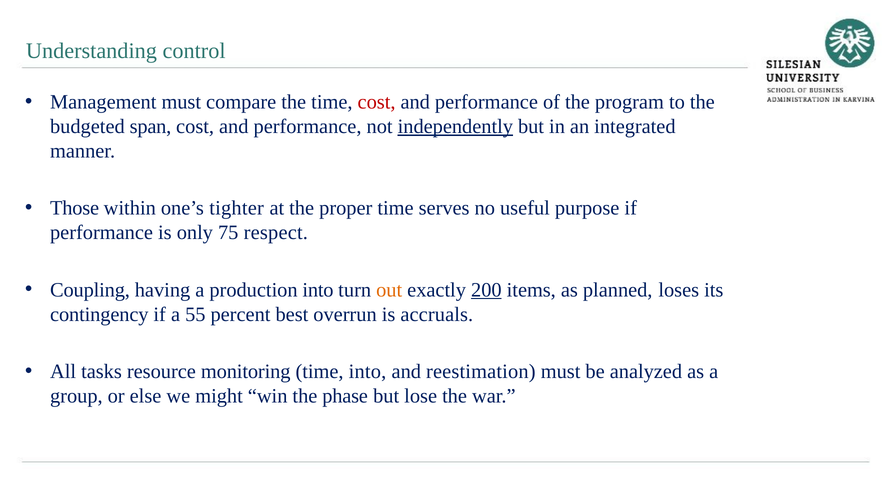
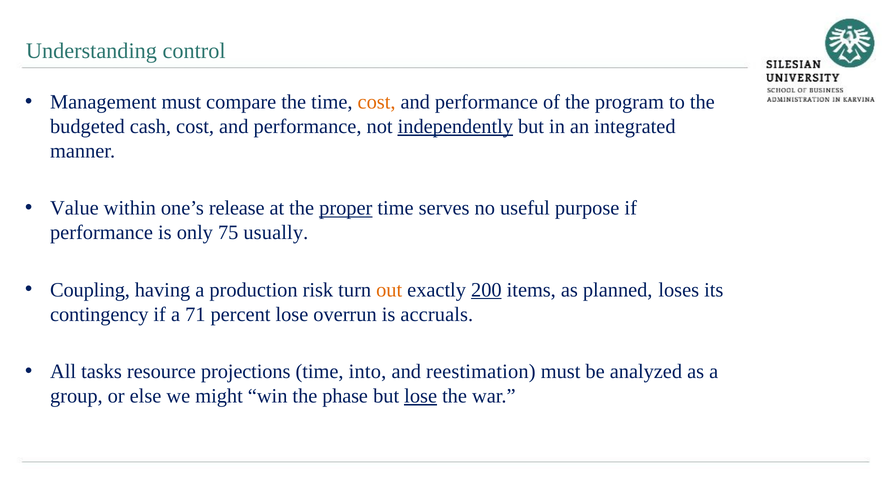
cost colour: red -> orange (377, 102)
span: span -> cash (150, 127)
Those: Those -> Value (74, 208)
tighter: tighter -> release (237, 208)
proper underline: none -> present (346, 208)
respect: respect -> usually (276, 233)
production into: into -> risk (318, 290)
55: 55 -> 71 (195, 314)
percent best: best -> lose (292, 314)
monitoring: monitoring -> projections (246, 372)
lose underline: none -> present (421, 396)
